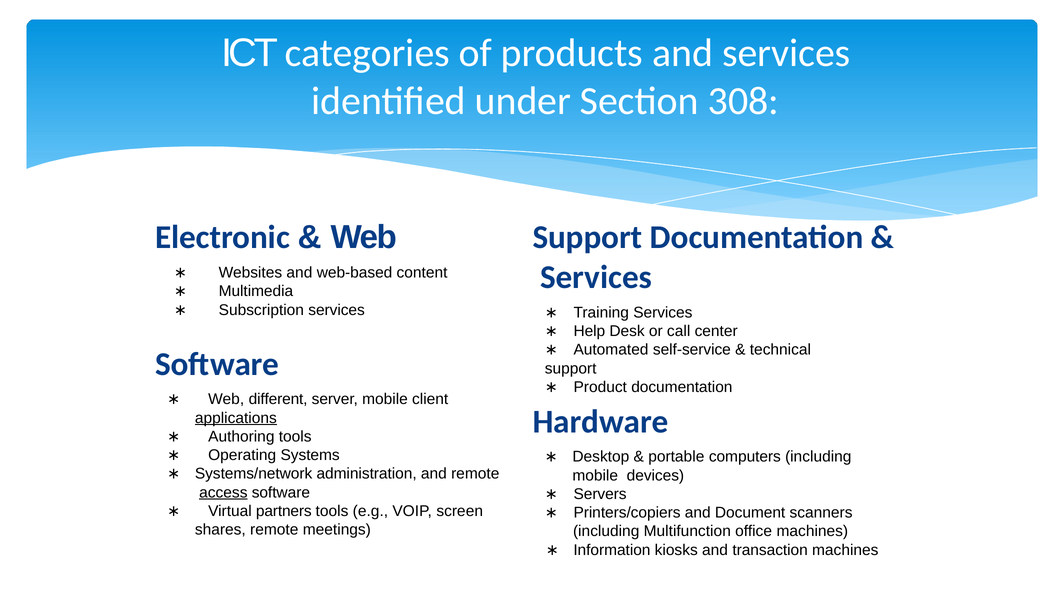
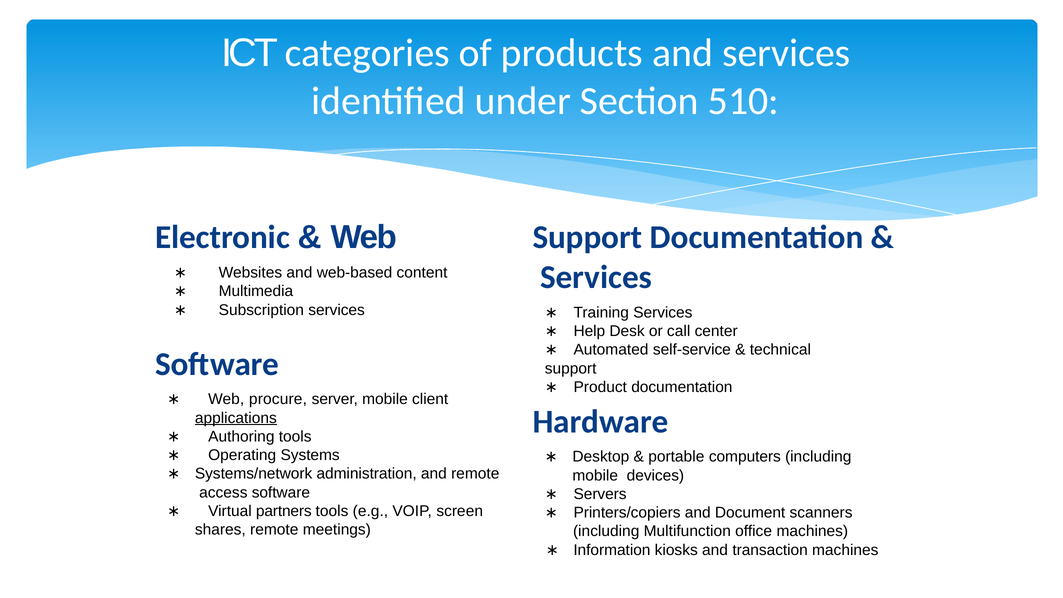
308: 308 -> 510 (744, 101)
different: different -> procure (278, 399)
access underline: present -> none (223, 492)
